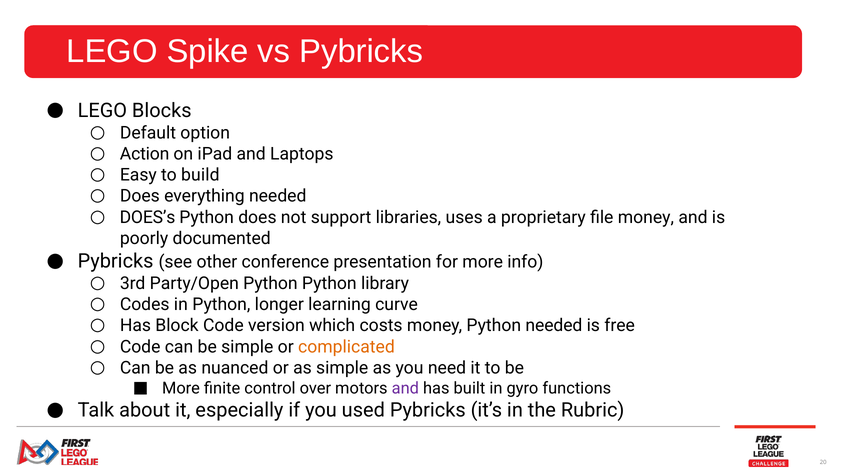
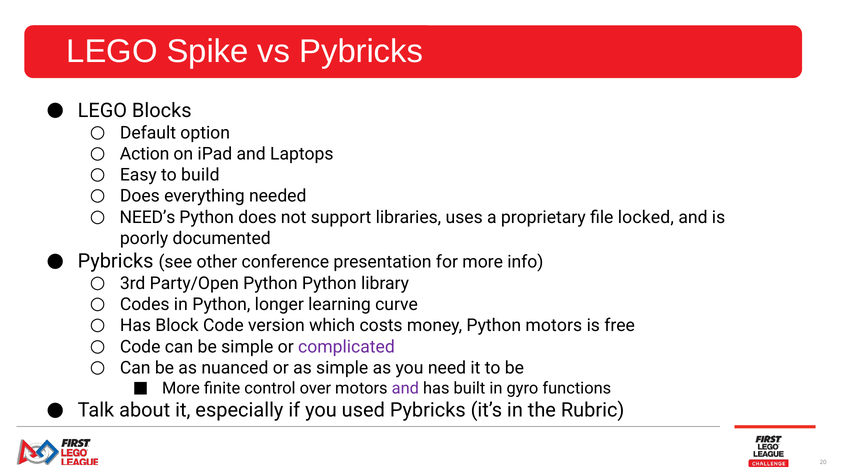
DOES’s: DOES’s -> NEED’s (147, 217)
file money: money -> locked (646, 217)
Python needed: needed -> motors (554, 326)
complicated colour: orange -> purple (346, 347)
